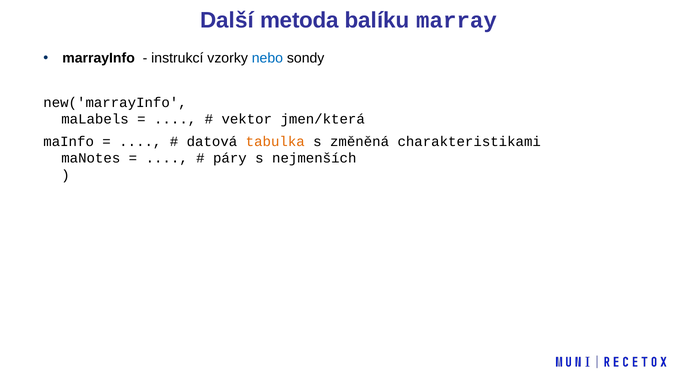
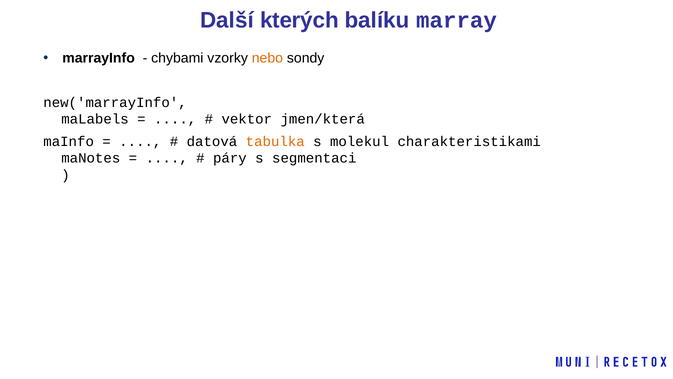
metoda: metoda -> kterých (299, 20)
instrukcí: instrukcí -> chybami (177, 58)
nebo colour: blue -> orange (267, 58)
změněná: změněná -> molekul (360, 141)
nejmenších: nejmenších -> segmentaci (314, 158)
